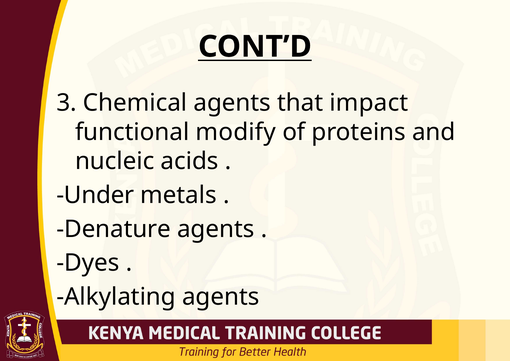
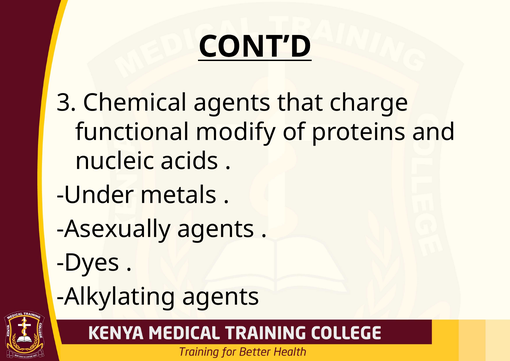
impact: impact -> charge (369, 103)
Denature: Denature -> Asexually (114, 229)
